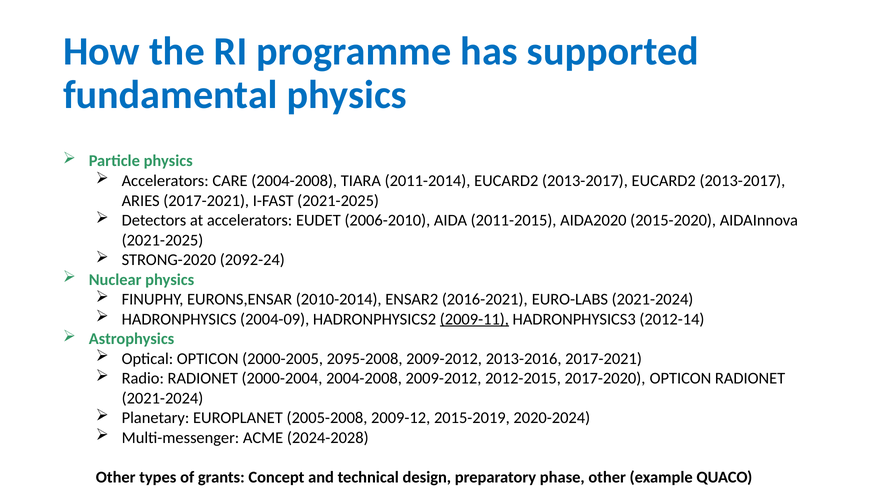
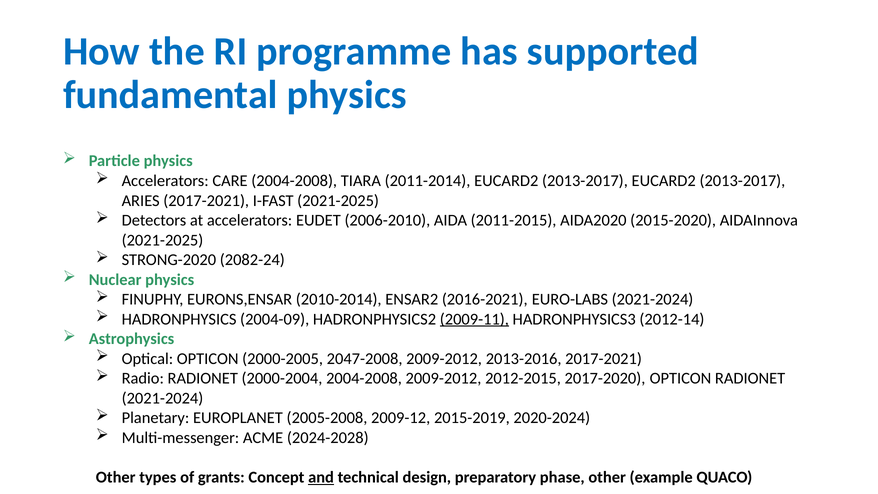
2092-24: 2092-24 -> 2082-24 (252, 260)
2095-2008: 2095-2008 -> 2047-2008 (365, 359)
and underline: none -> present (321, 477)
